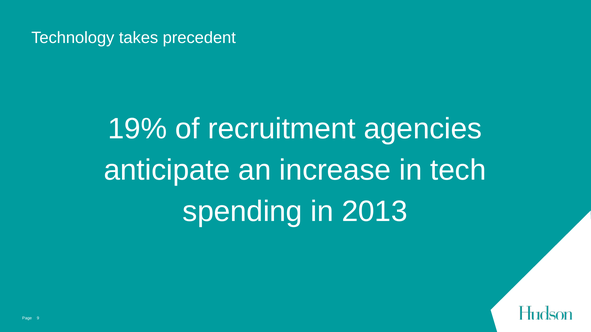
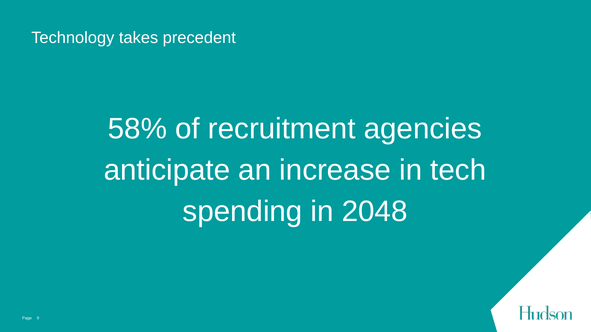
19%: 19% -> 58% (137, 129)
2013: 2013 -> 2048 (375, 212)
